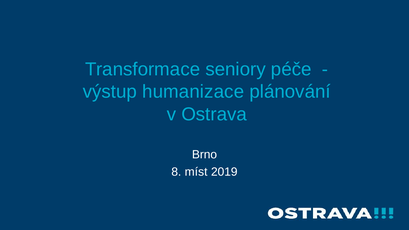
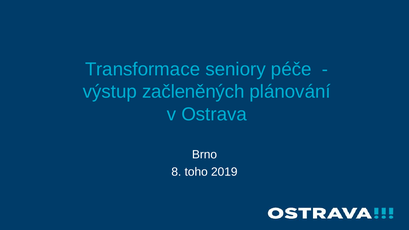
humanizace: humanizace -> začleněných (193, 92)
míst: míst -> toho (196, 172)
